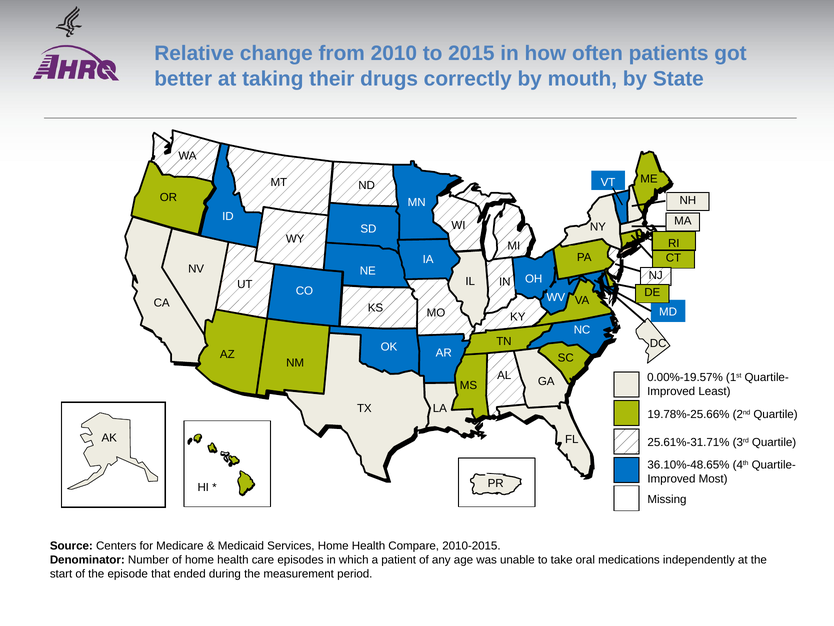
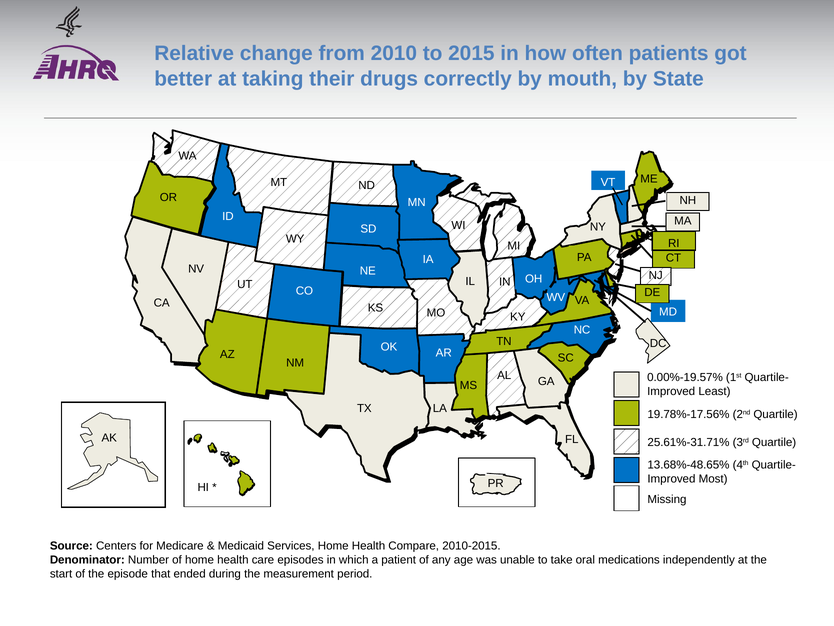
19.78%-25.66%: 19.78%-25.66% -> 19.78%-17.56% (688, 414)
36.10%-48.65%: 36.10%-48.65% -> 13.68%-48.65% (688, 465)
